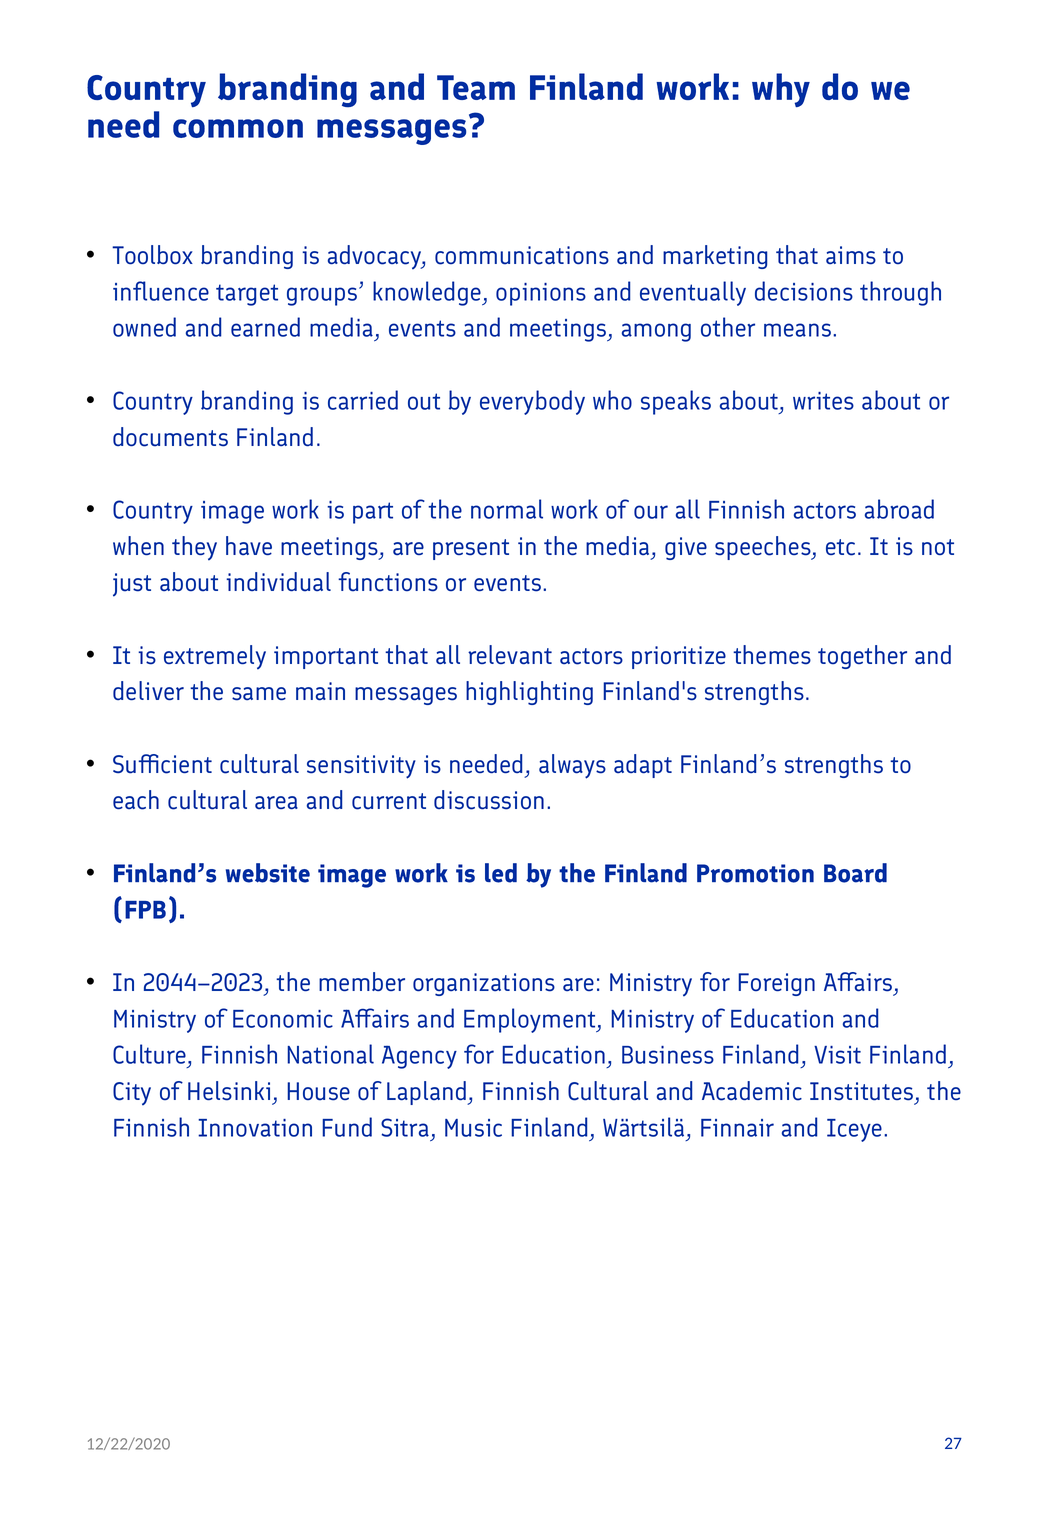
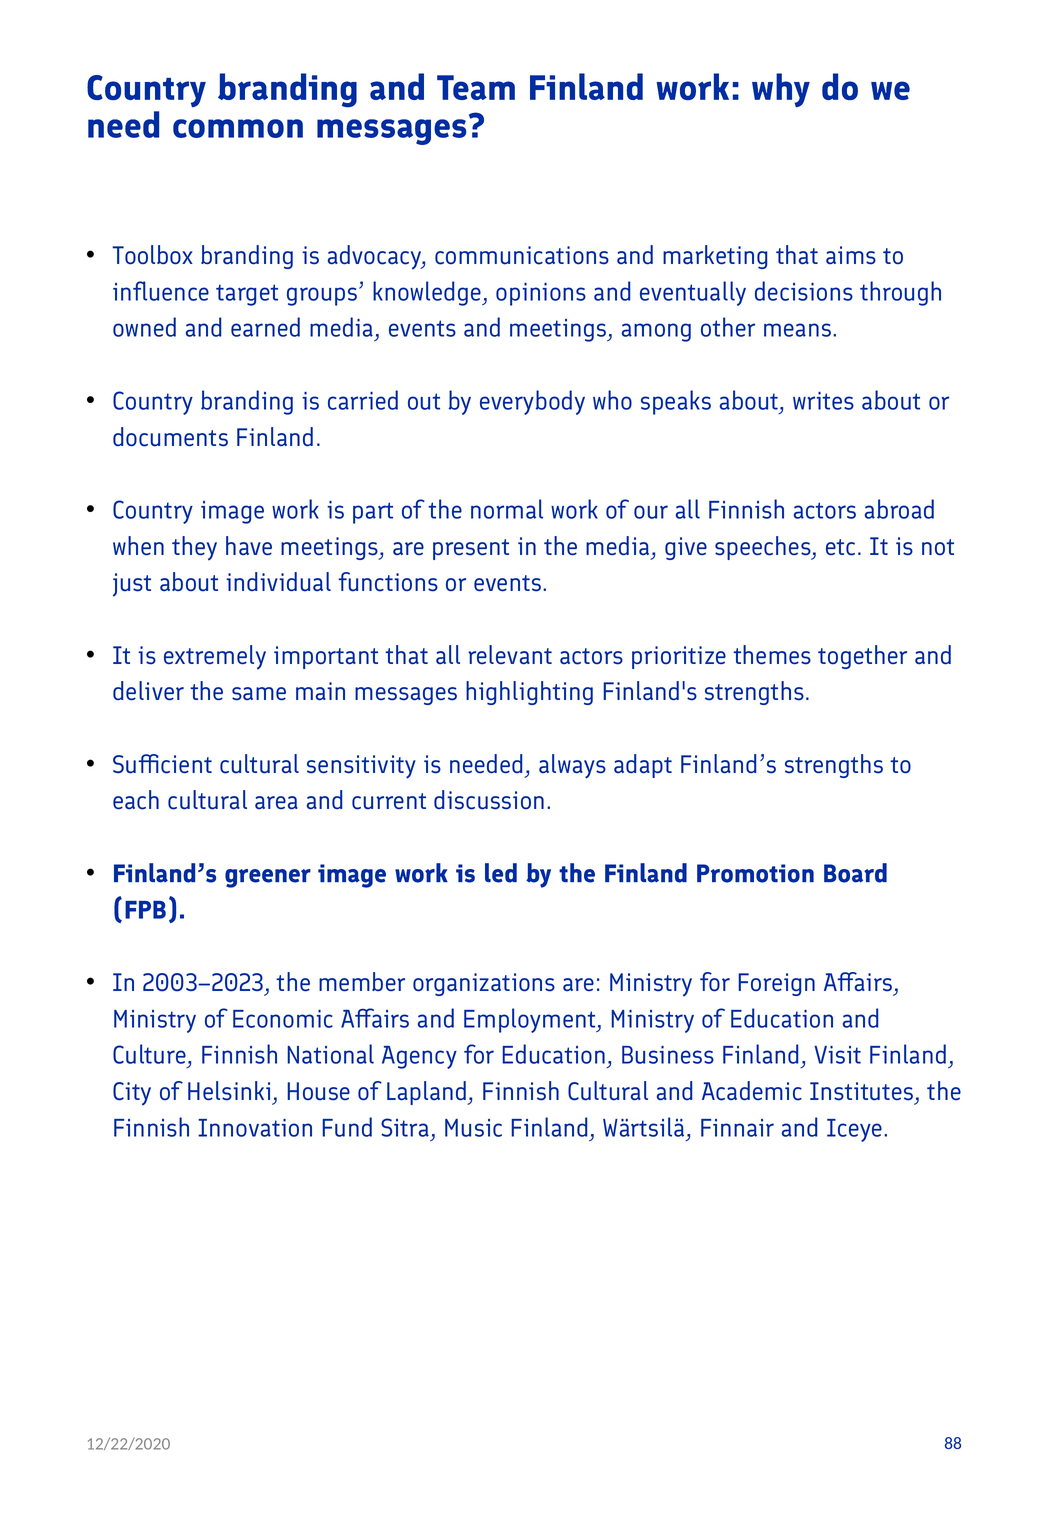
website: website -> greener (268, 874)
2044–2023: 2044–2023 -> 2003–2023 (207, 983)
27: 27 -> 88 (953, 1444)
